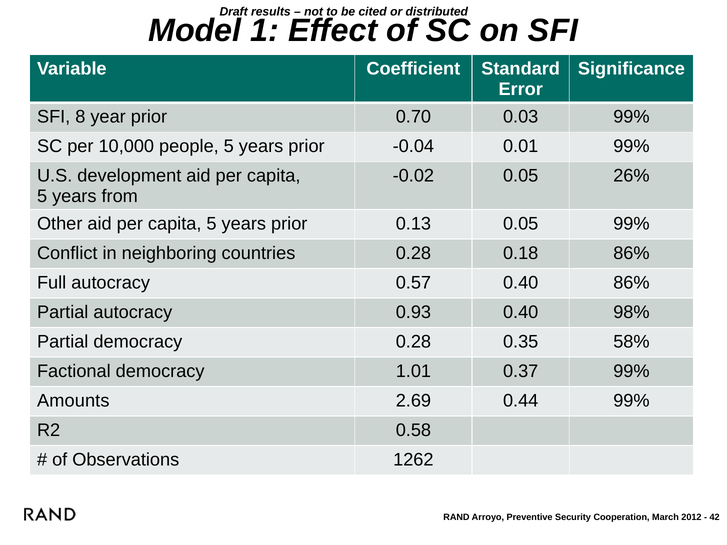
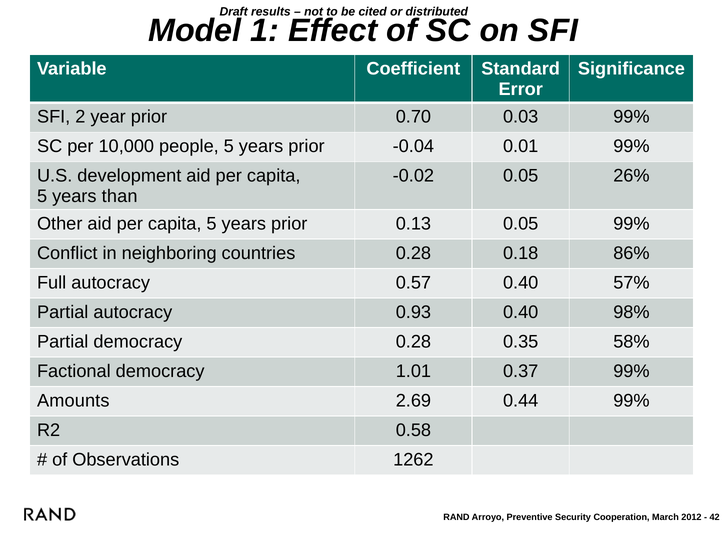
8: 8 -> 2 (80, 117)
from: from -> than (120, 196)
0.40 86%: 86% -> 57% (631, 283)
